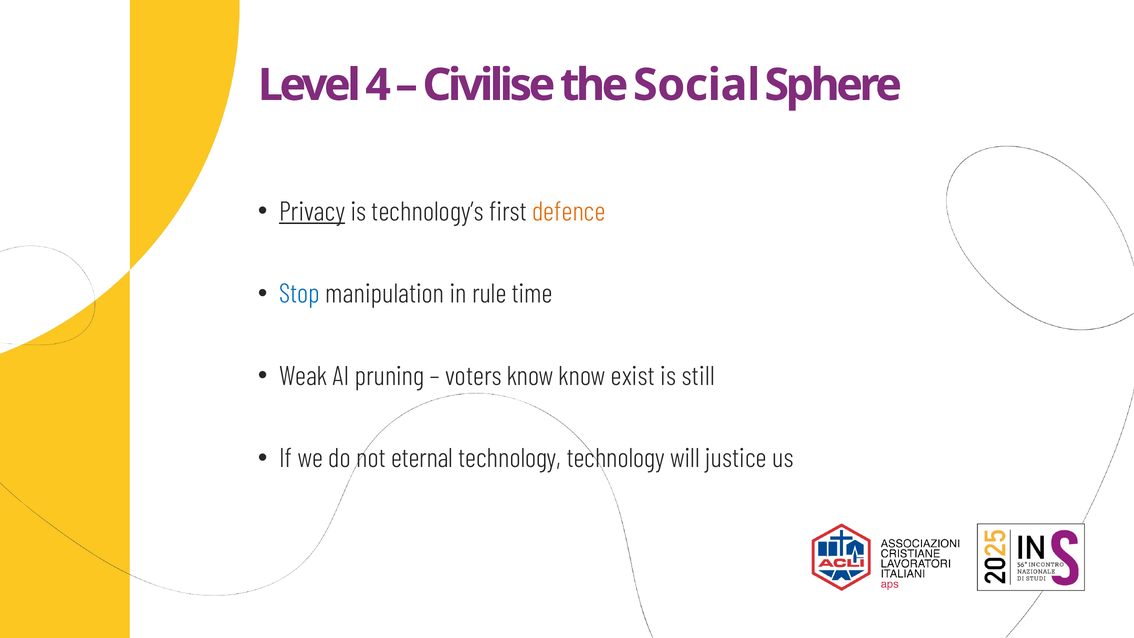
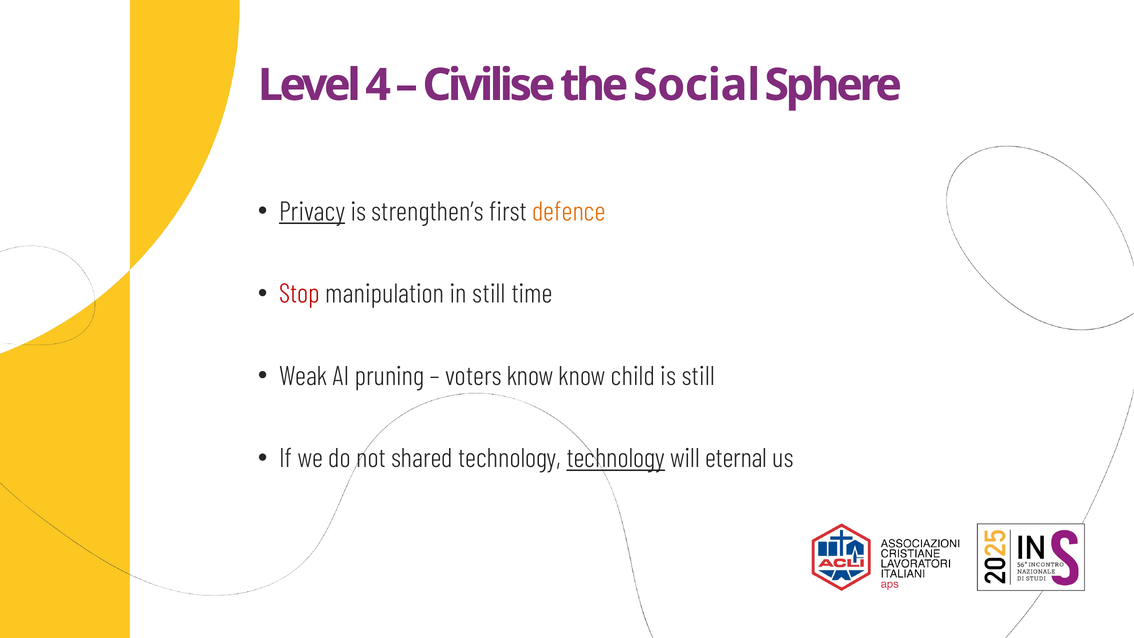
technology’s: technology’s -> strengthen’s (428, 212)
Stop colour: blue -> red (300, 294)
in rule: rule -> still (489, 294)
exist: exist -> child (633, 376)
eternal: eternal -> shared (422, 458)
technology underline: none -> present (616, 458)
justice: justice -> eternal (736, 458)
